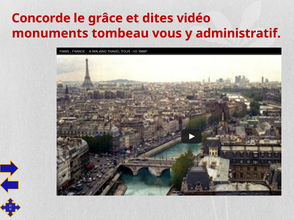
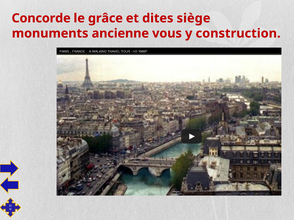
vidéo: vidéo -> siège (194, 18)
tombeau: tombeau -> ancienne (120, 33)
administratif: administratif -> construction (238, 33)
